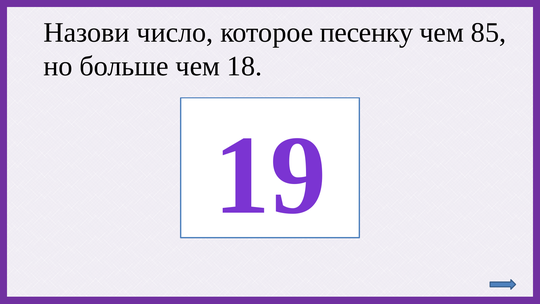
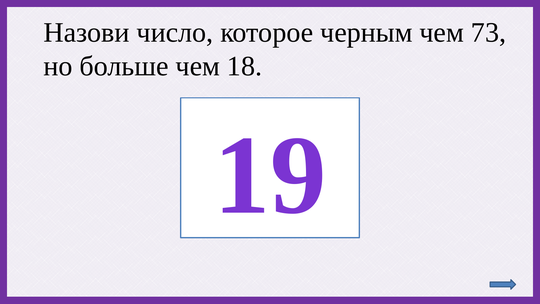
песенку: песенку -> черным (366, 32)
85: 85 -> 73 (489, 32)
